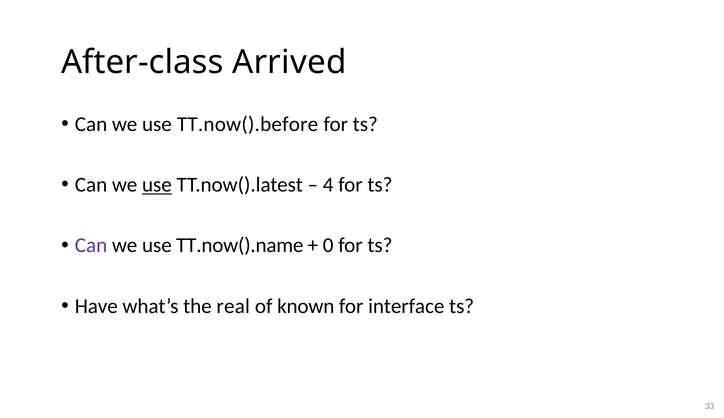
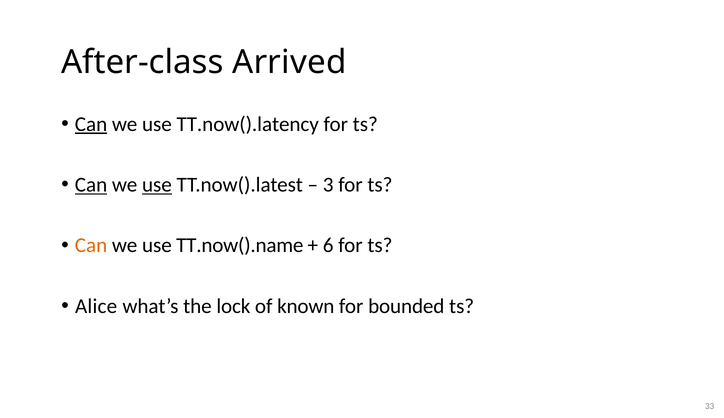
Can underline: none -> present (91, 124)
TT.now().before: TT.now().before -> TT.now().latency (248, 124)
Can underline: none -> present (91, 185)
4: 4 -> 3 (328, 185)
Can colour: purple -> orange (91, 245)
0: 0 -> 6 (328, 245)
Have: Have -> Alice (96, 306)
real: real -> lock (233, 306)
interface: interface -> bounded (406, 306)
